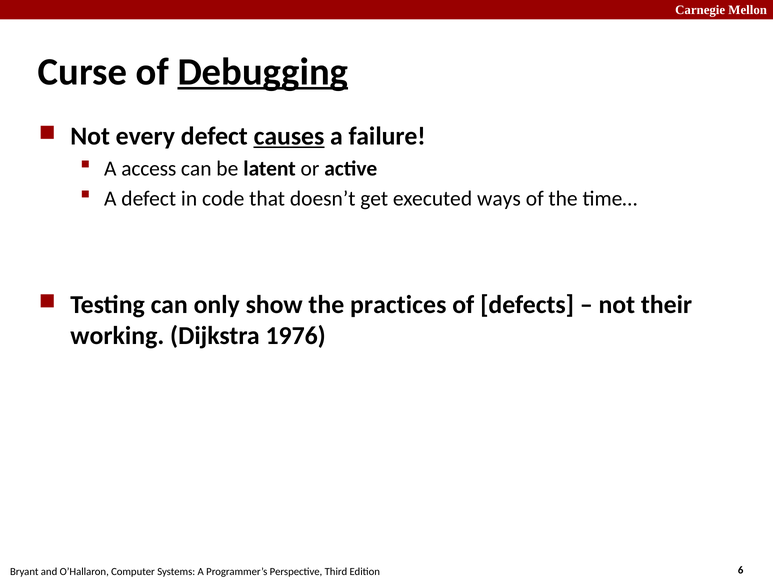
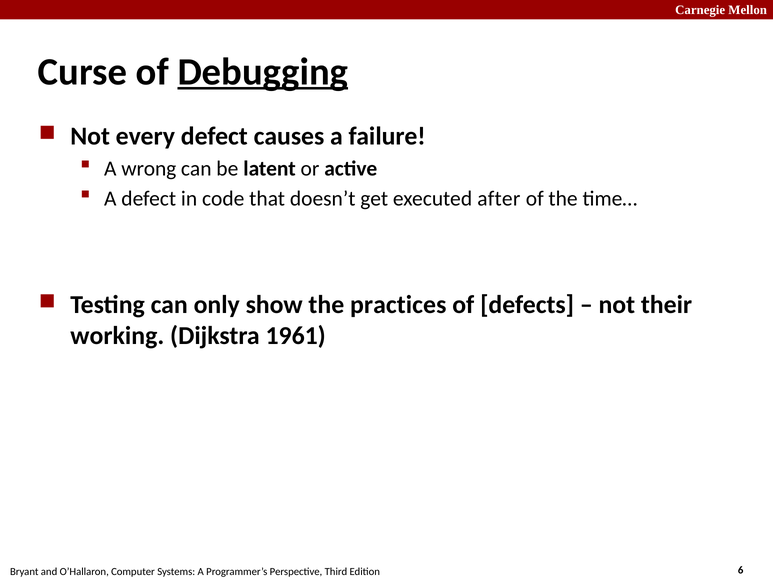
causes underline: present -> none (289, 136)
access: access -> wrong (149, 169)
ways: ways -> after (499, 199)
1976: 1976 -> 1961 (296, 336)
